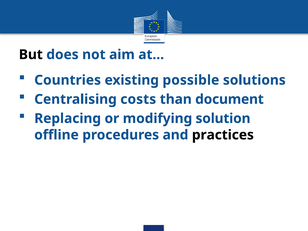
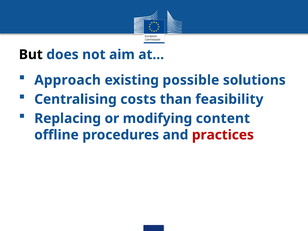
Countries: Countries -> Approach (68, 80)
document: document -> feasibility (229, 99)
solution: solution -> content (223, 118)
practices colour: black -> red (223, 135)
